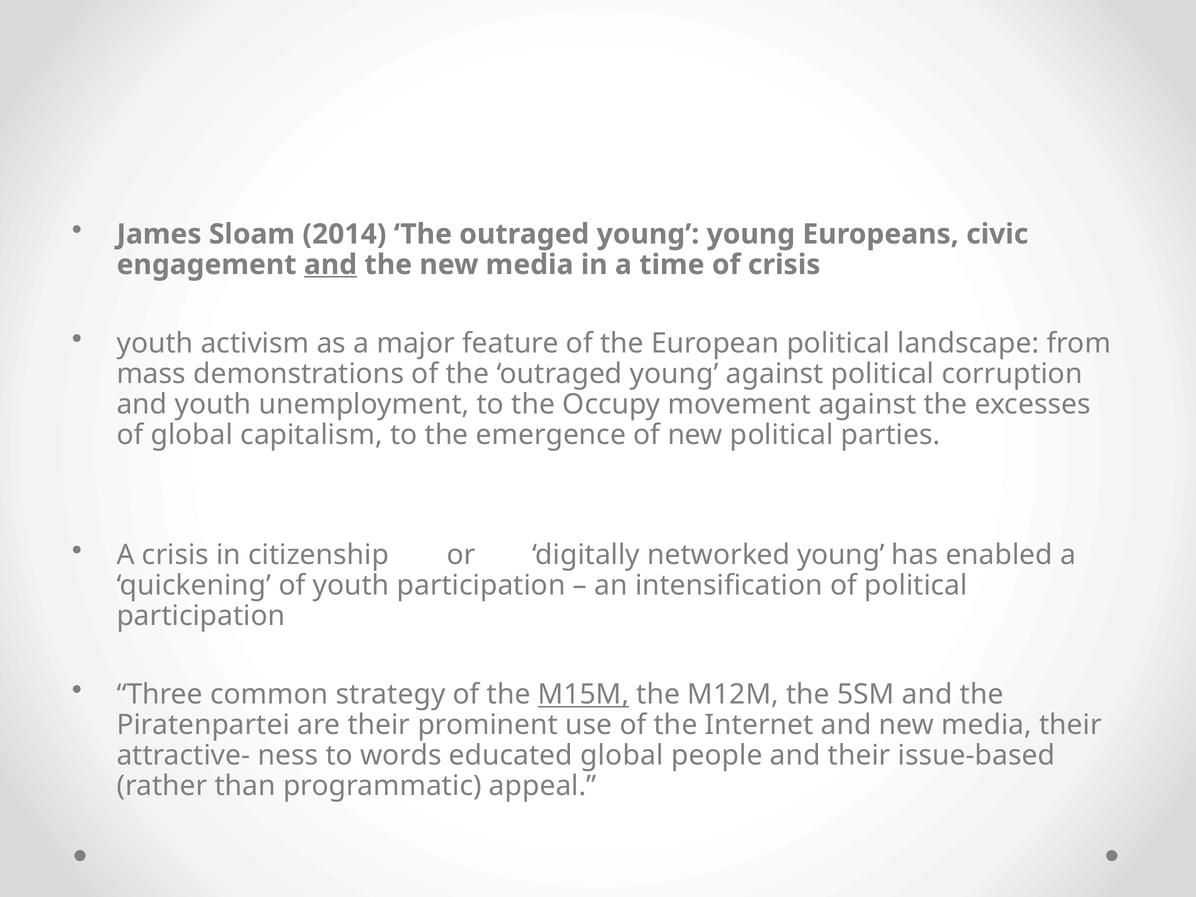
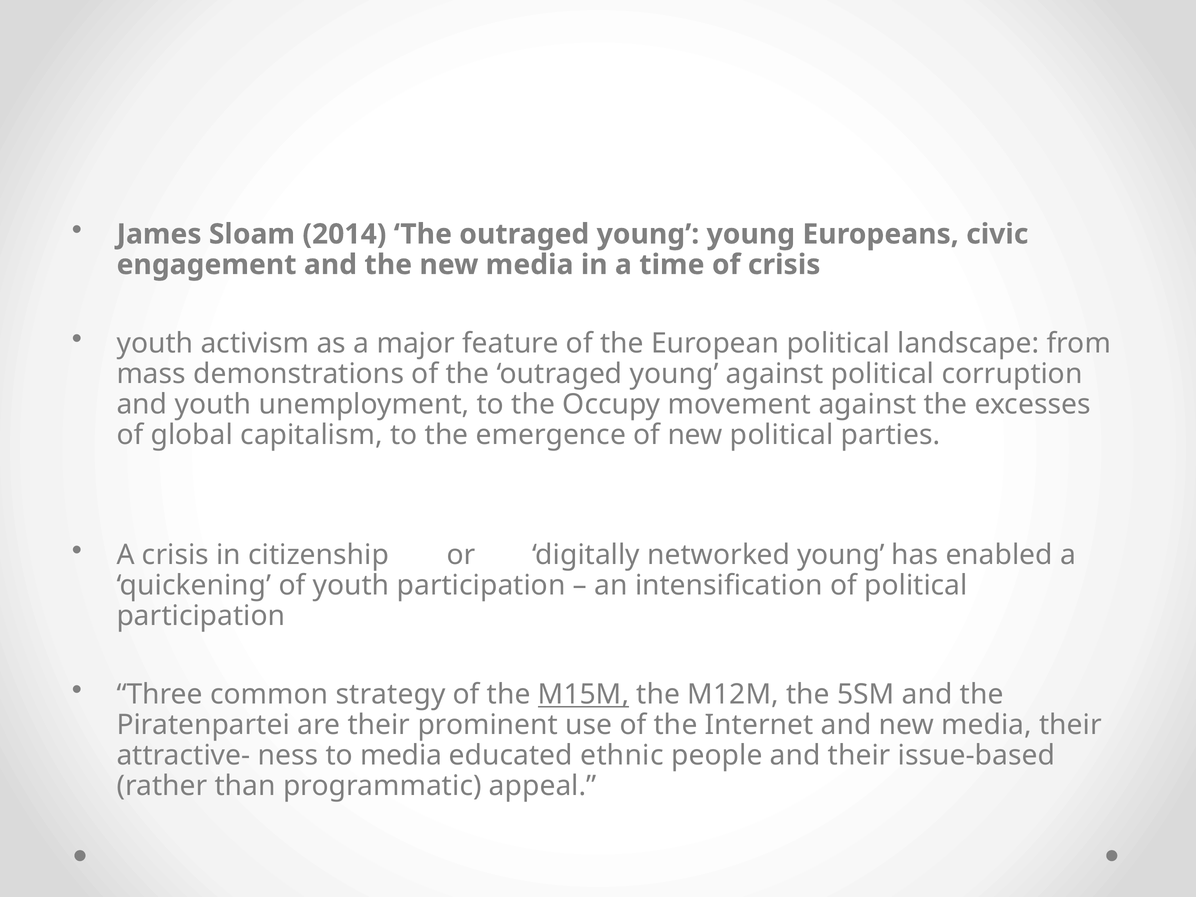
and underline: present -> none (330, 265)
to words: words -> media (401, 756)
educated global: global -> ethnic (622, 756)
